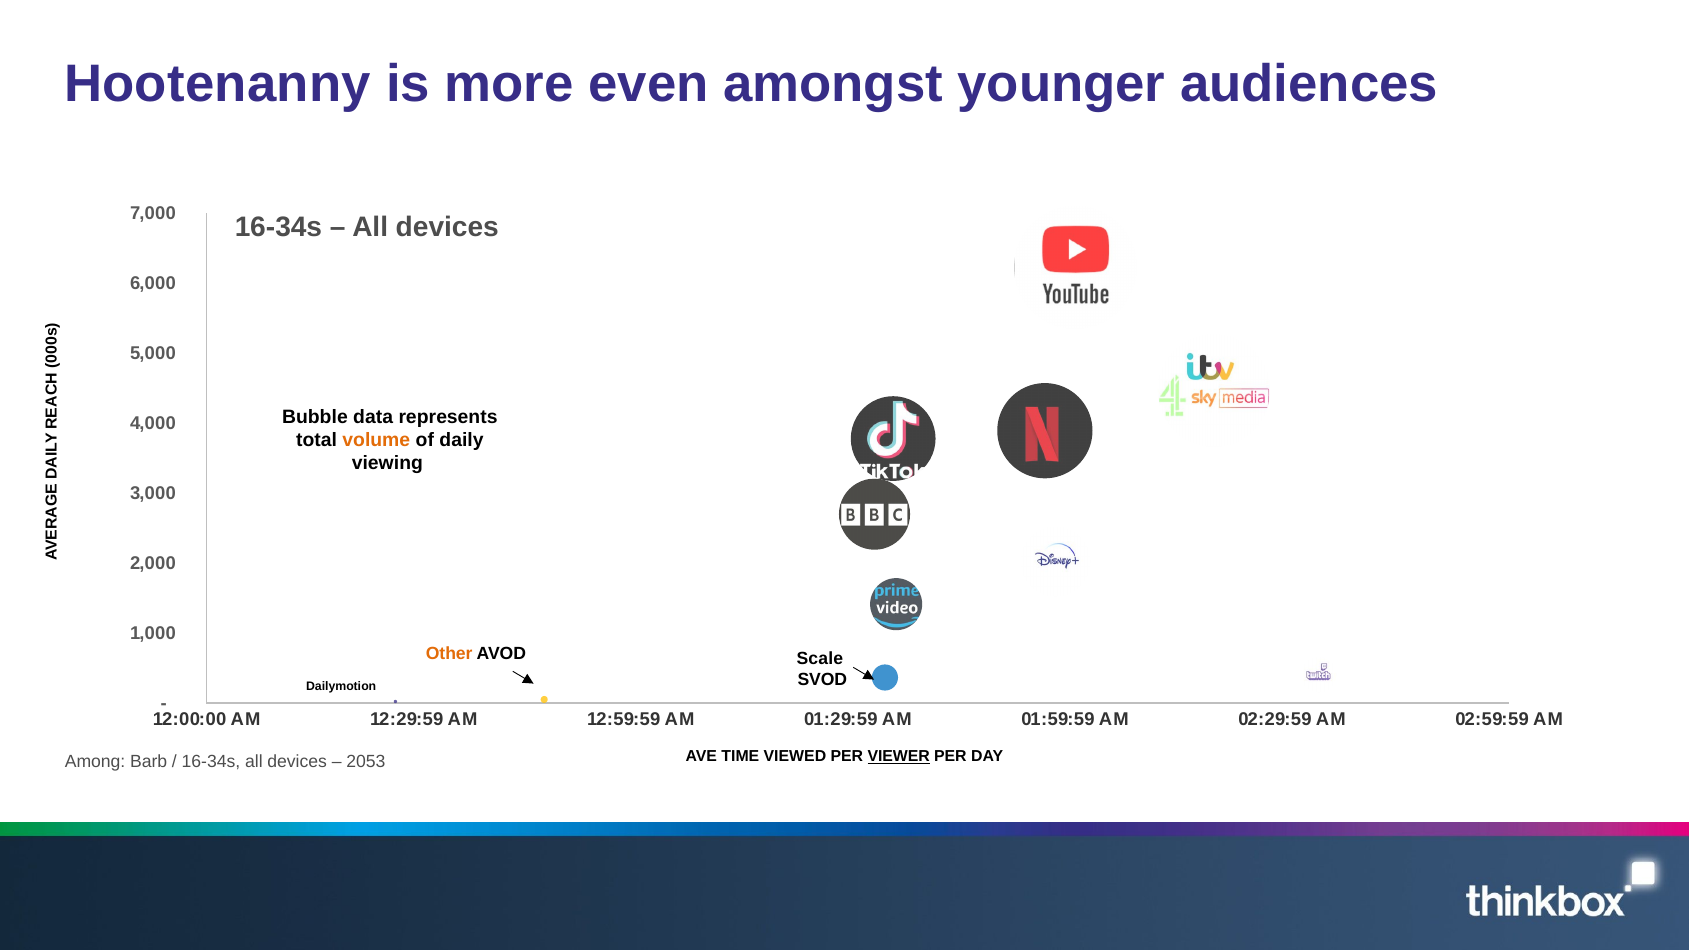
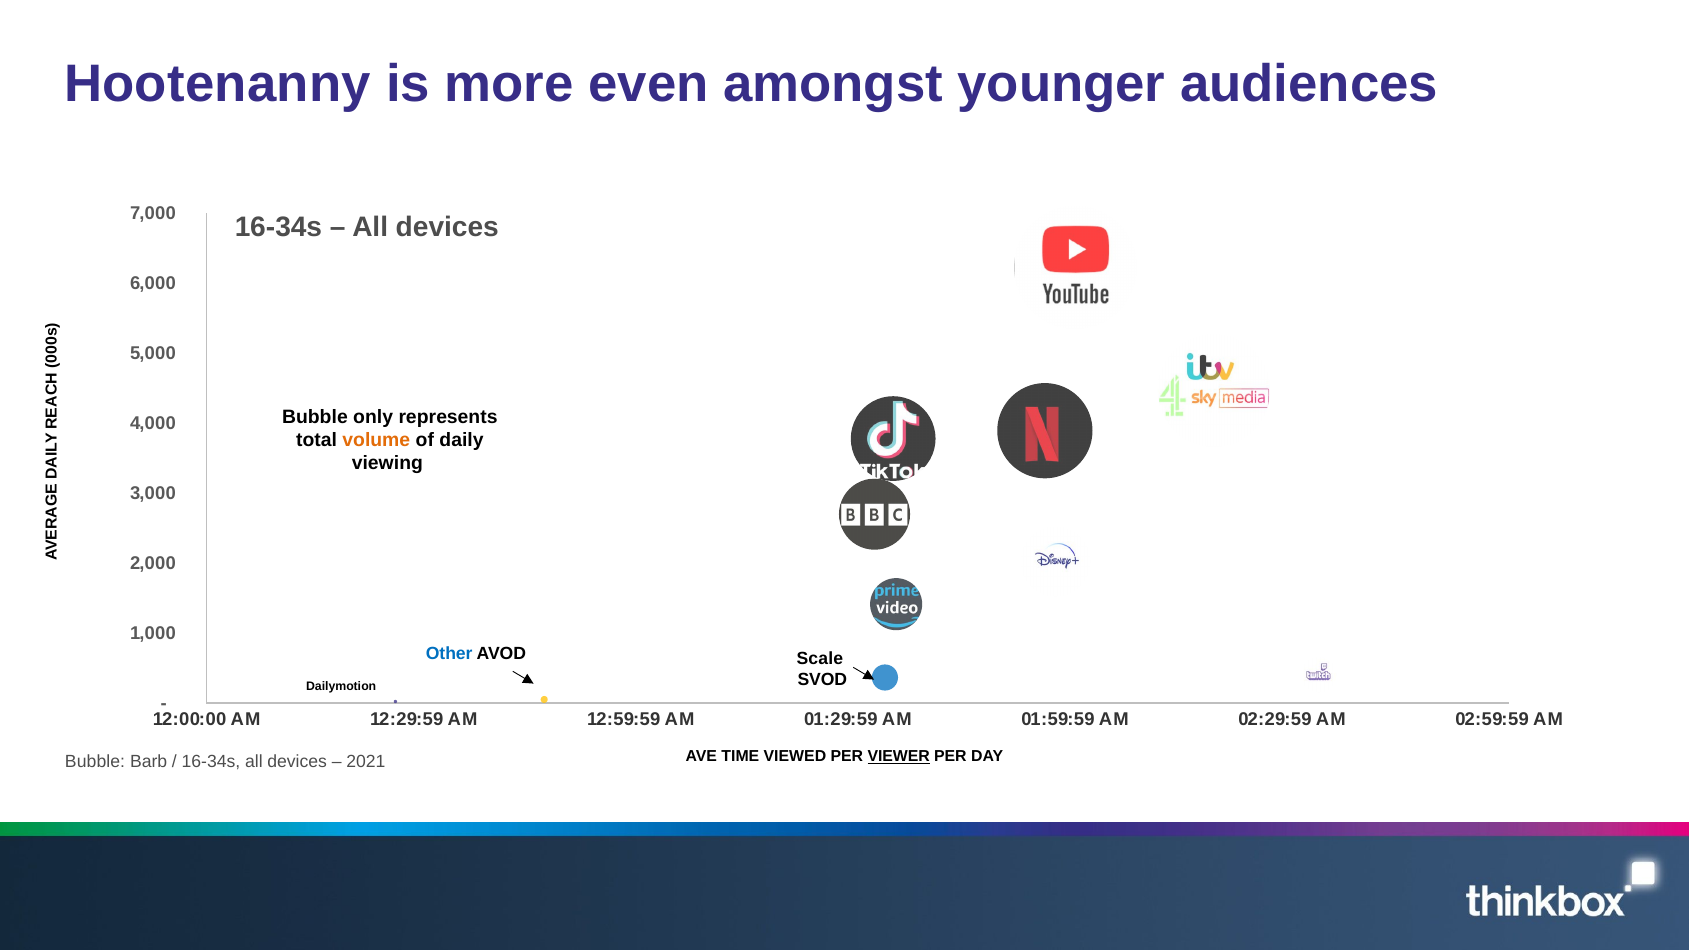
data: data -> only (373, 417)
Other colour: orange -> blue (449, 654)
Among: Among -> Bubble (95, 761)
2053: 2053 -> 2021 (366, 761)
